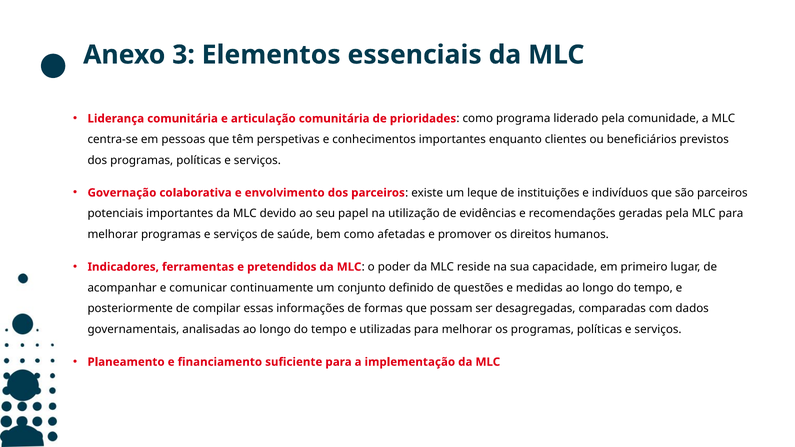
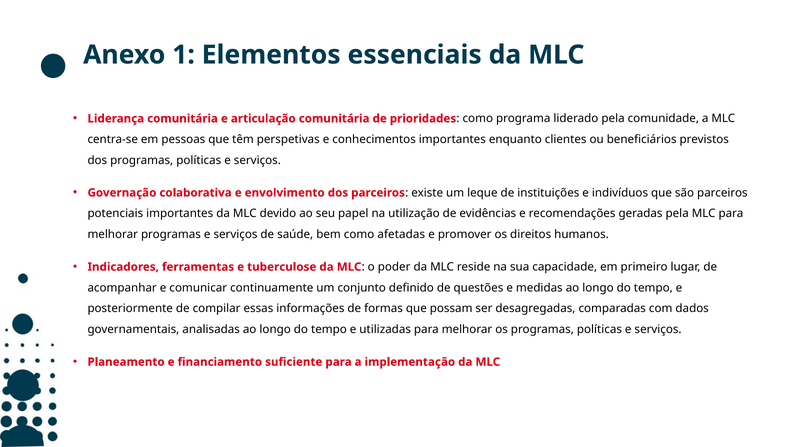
3: 3 -> 1 (184, 55)
pretendidos: pretendidos -> tuberculose (282, 267)
